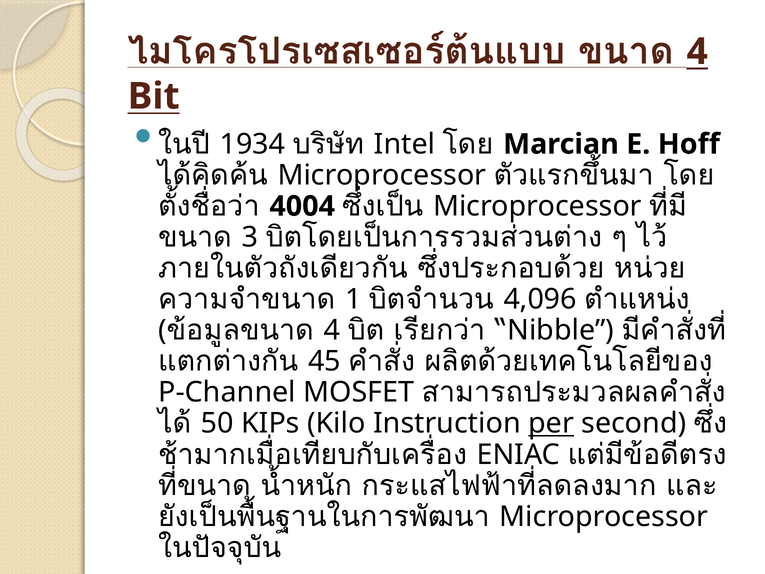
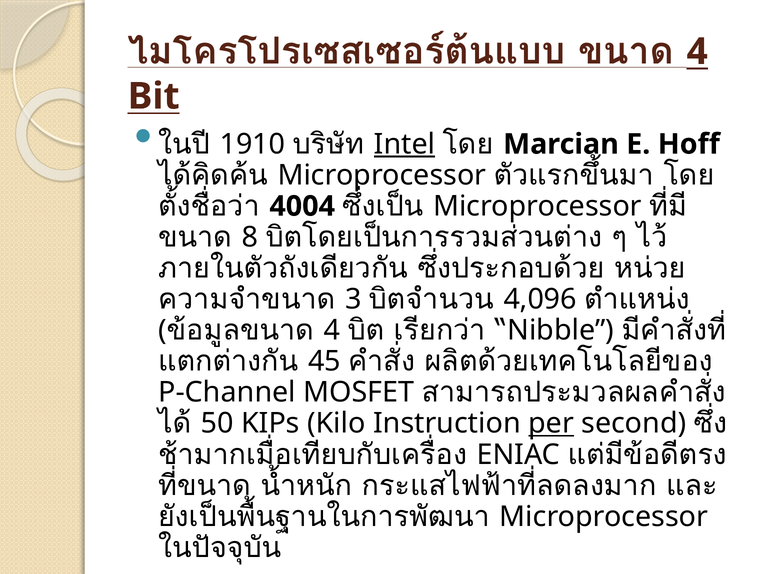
1934: 1934 -> 1910 (252, 144)
Intel underline: none -> present (405, 144)
3: 3 -> 8 (250, 237)
1: 1 -> 3 (353, 299)
